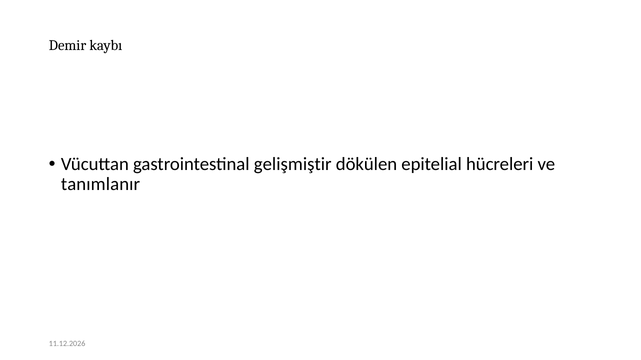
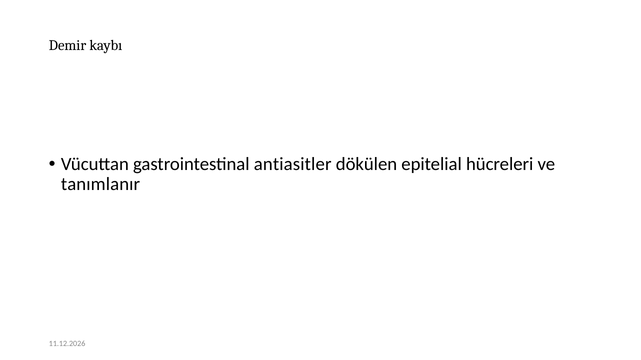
gelişmiştir: gelişmiştir -> antiasitler (293, 164)
